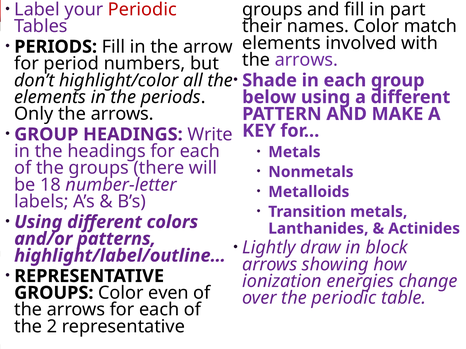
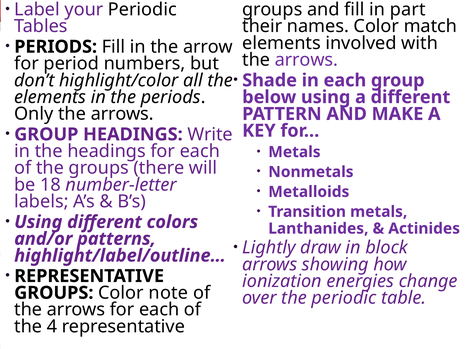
Periodic colour: red -> black (142, 10)
even: even -> note (168, 293)
2: 2 -> 4 (52, 327)
